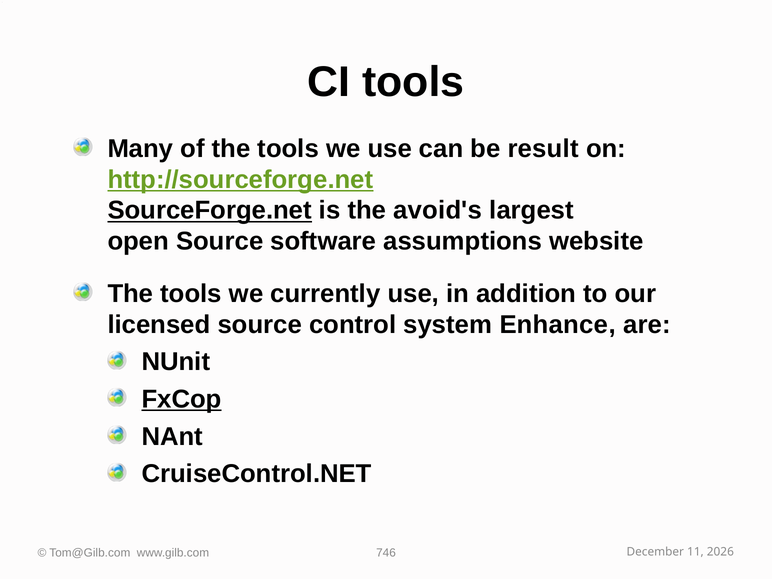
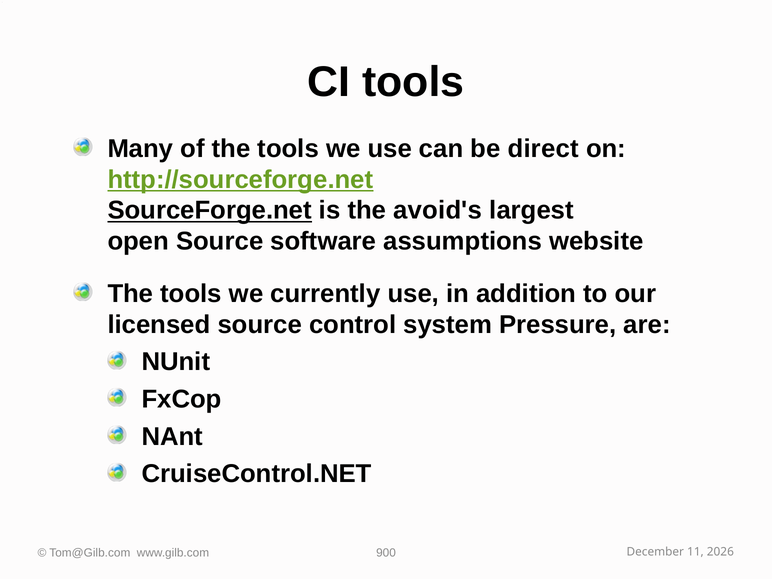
result: result -> direct (543, 149)
Enhance: Enhance -> Pressure (558, 325)
FxCop underline: present -> none (182, 399)
746: 746 -> 900 (386, 553)
